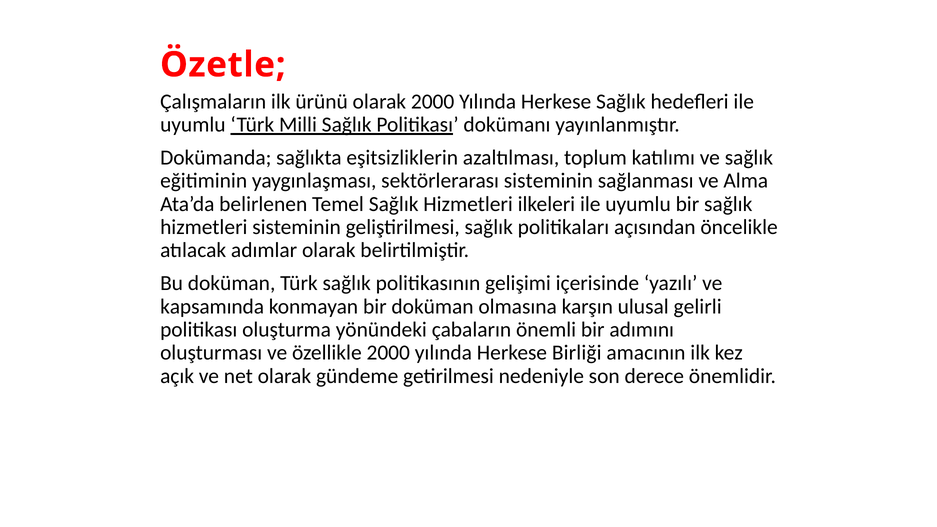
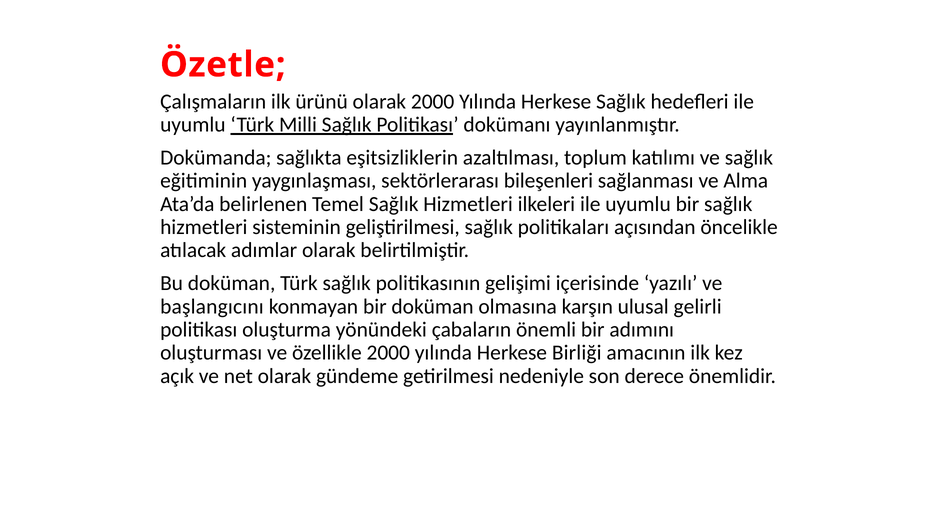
sektörlerarası sisteminin: sisteminin -> bileşenleri (548, 181)
kapsamında: kapsamında -> başlangıcını (212, 306)
